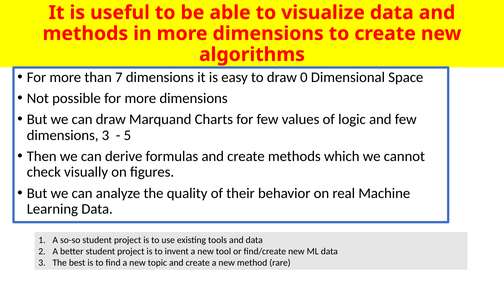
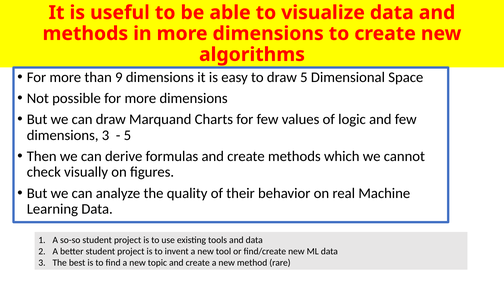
7: 7 -> 9 (119, 77)
draw 0: 0 -> 5 (304, 77)
